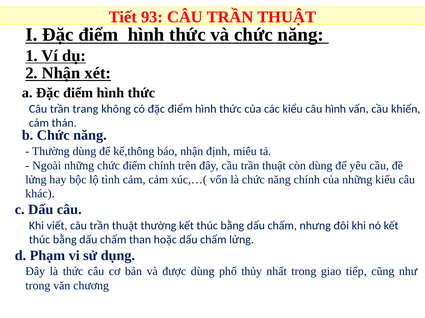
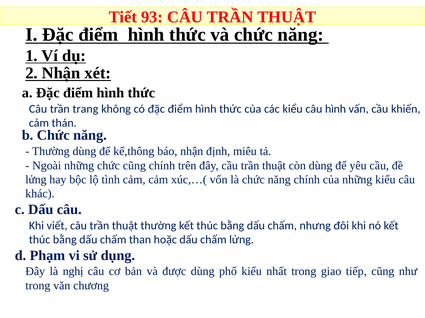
chức điểm: điểm -> cũng (134, 166)
là thức: thức -> nghị (73, 272)
phổ thủy: thủy -> kiểu (252, 272)
